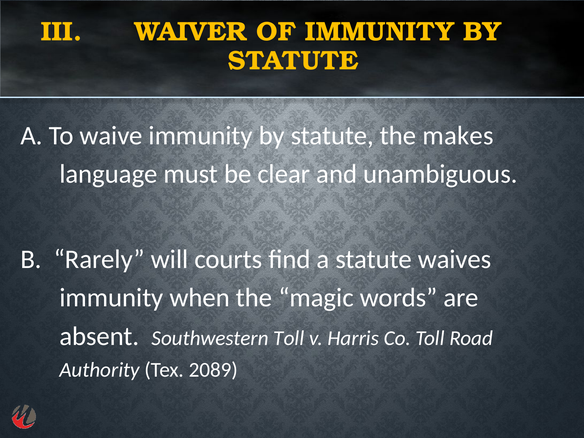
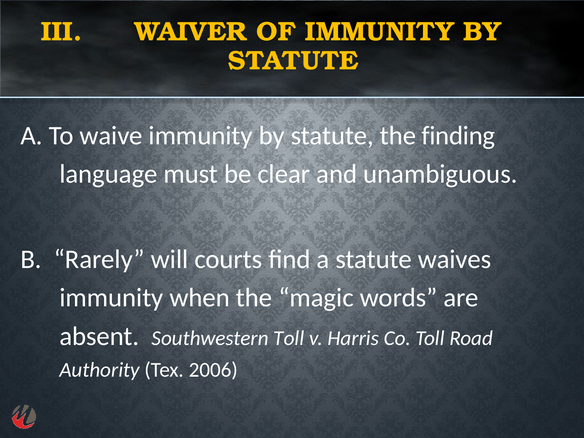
makes: makes -> finding (458, 136)
2089: 2089 -> 2006 (213, 370)
